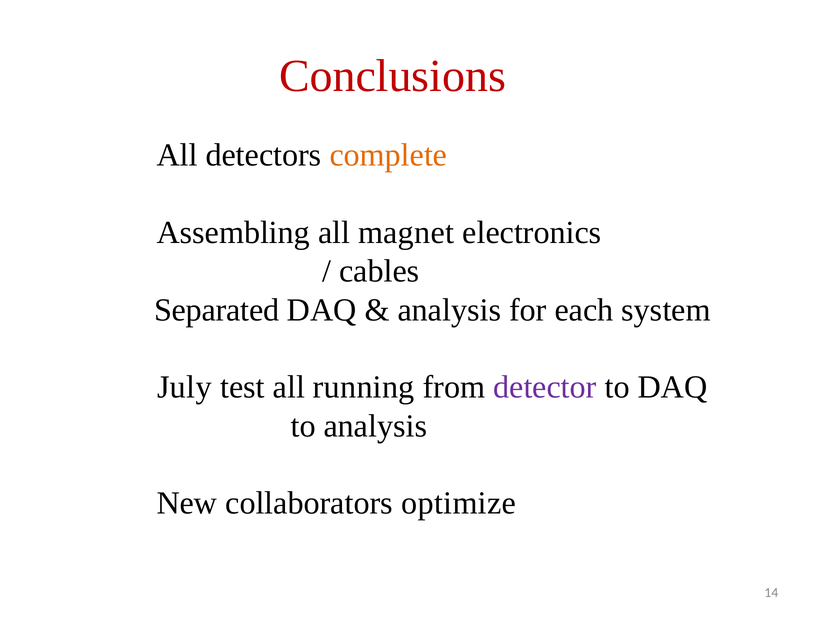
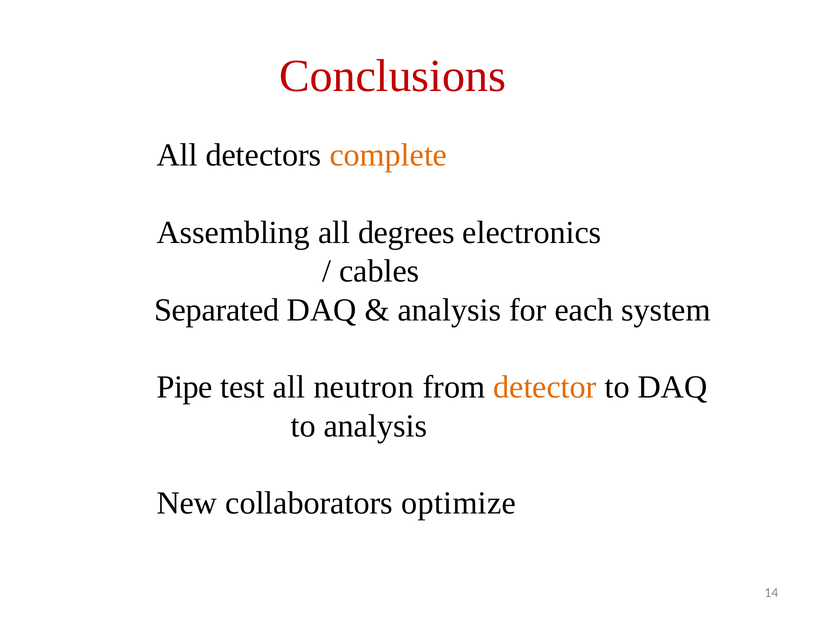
magnet: magnet -> degrees (406, 233)
July: July -> Pipe (185, 387)
running: running -> neutron (364, 387)
detector colour: purple -> orange (545, 387)
